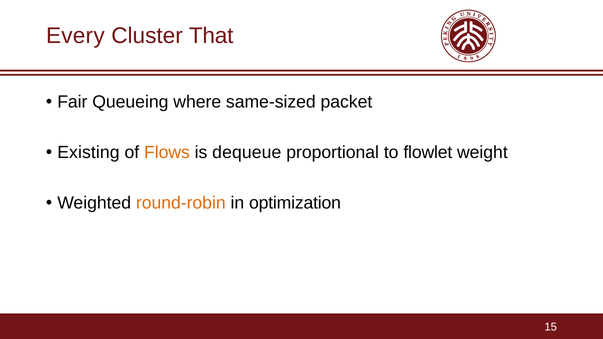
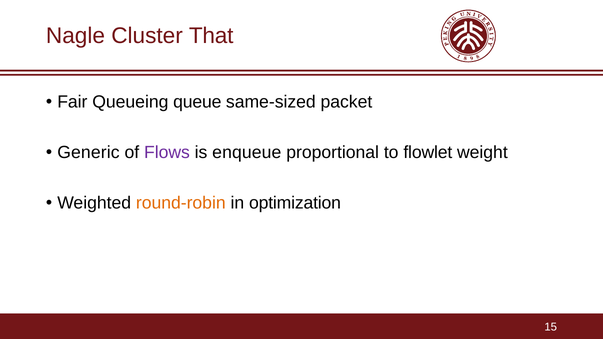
Every: Every -> Nagle (75, 36)
where: where -> queue (197, 102)
Existing: Existing -> Generic (88, 153)
Flows colour: orange -> purple (167, 153)
dequeue: dequeue -> enqueue (247, 153)
